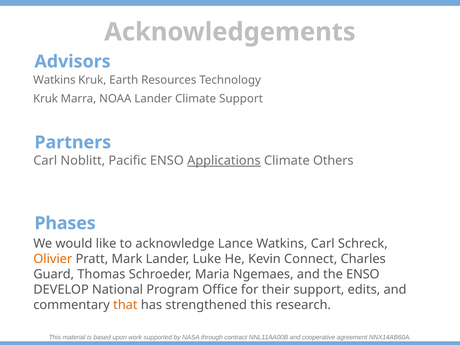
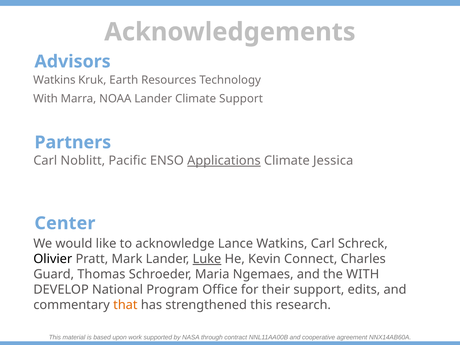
Kruk: Kruk -> With (46, 99)
Others: Others -> Jessica (333, 161)
Phases: Phases -> Center (65, 223)
Olivier colour: orange -> black (53, 259)
Luke underline: none -> present (207, 259)
the ENSO: ENSO -> WITH (363, 274)
